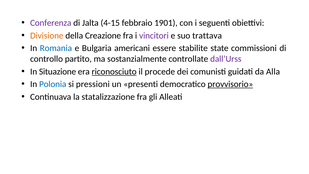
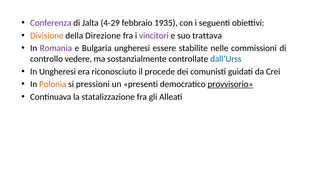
4-15: 4-15 -> 4-29 (110, 23)
1901: 1901 -> 1935 (166, 23)
Creazione: Creazione -> Direzione (103, 36)
Romania colour: blue -> purple (56, 48)
Bulgaria americani: americani -> ungheresi (132, 48)
state: state -> nelle (219, 48)
partito: partito -> vedere (78, 59)
dall’Urss colour: purple -> blue (226, 59)
In Situazione: Situazione -> Ungheresi (58, 72)
riconosciuto underline: present -> none (114, 72)
Alla: Alla -> Crei (273, 72)
Polonia colour: blue -> orange (53, 84)
